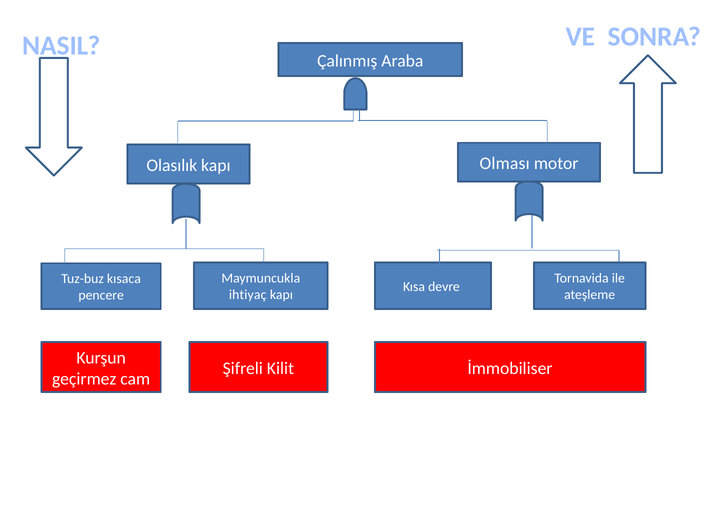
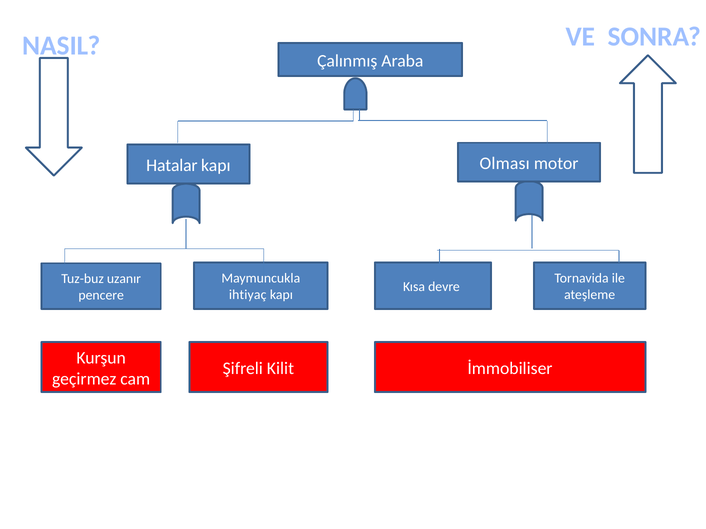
Olasılık: Olasılık -> Hatalar (172, 165)
kısaca: kısaca -> uzanır (124, 279)
